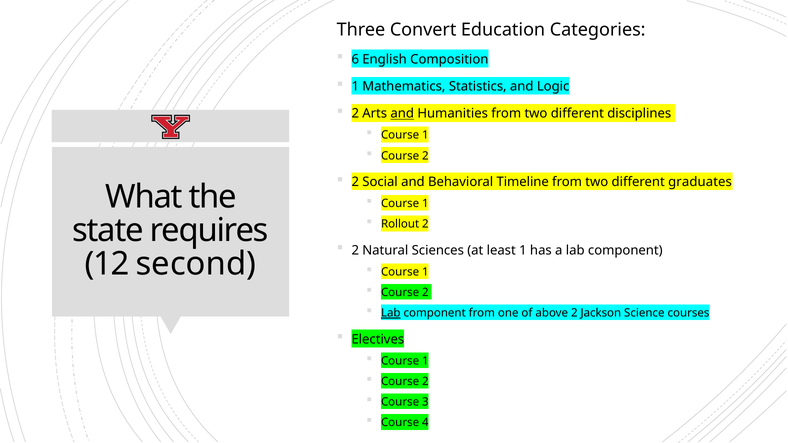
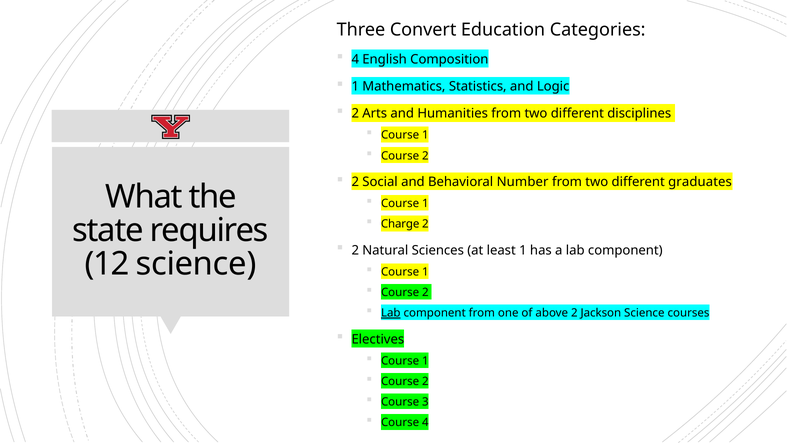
6: 6 -> 4 (355, 59)
and underline: present -> none (402, 114)
Timeline: Timeline -> Number (523, 182)
Rollout: Rollout -> Charge (400, 224)
12 second: second -> science (196, 264)
